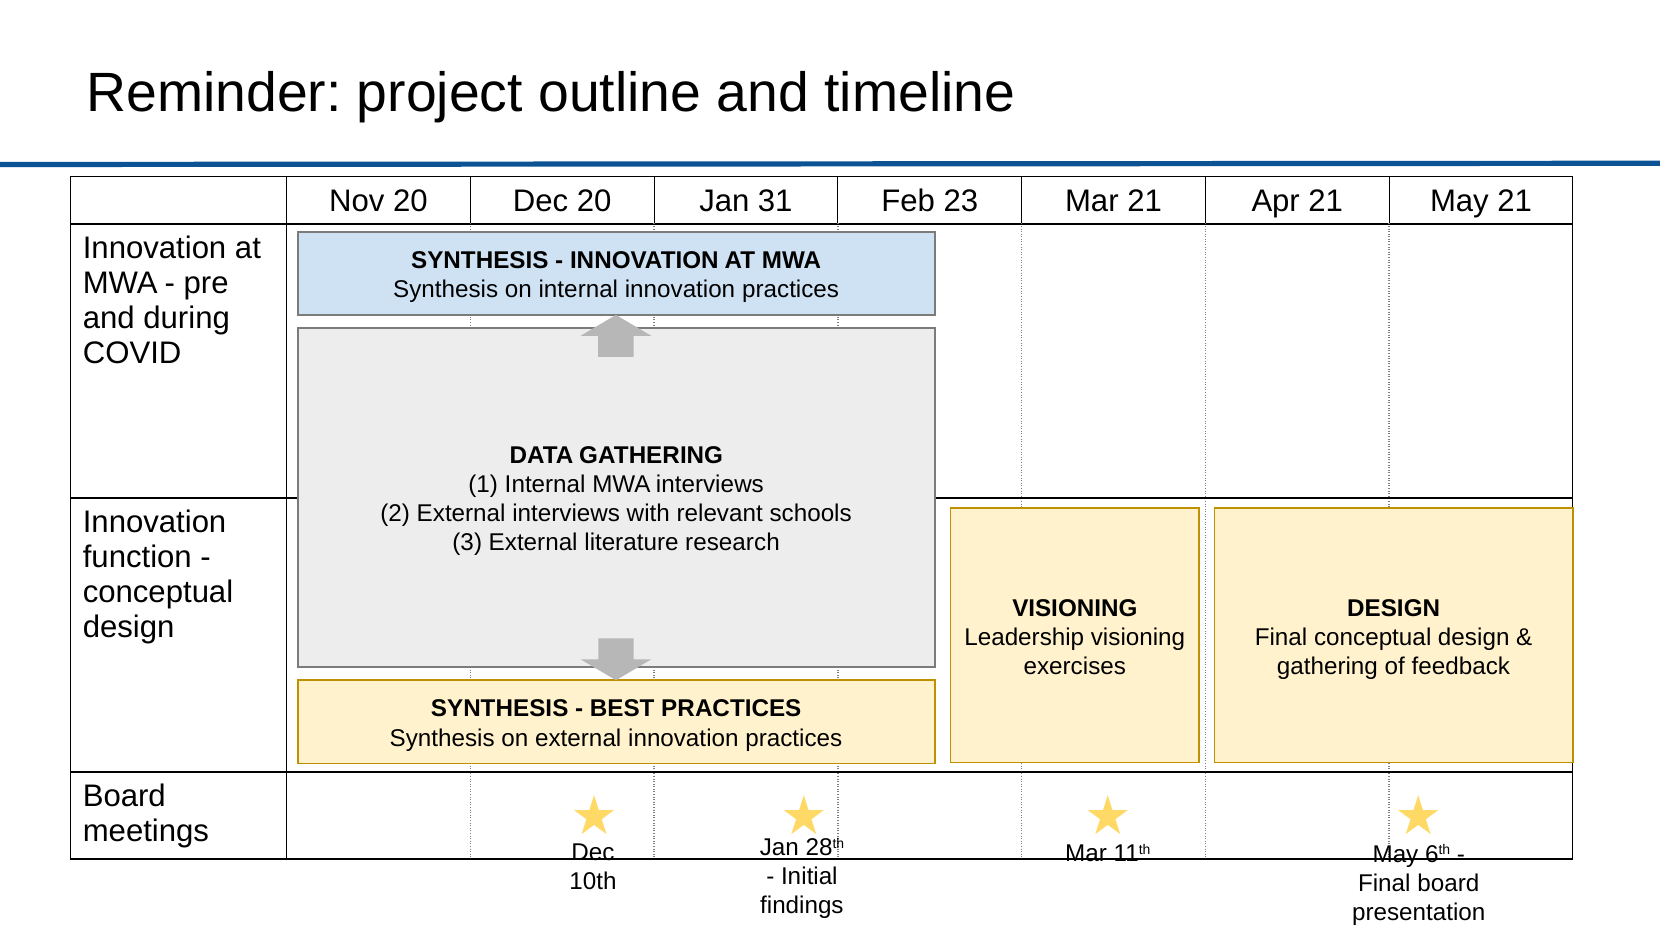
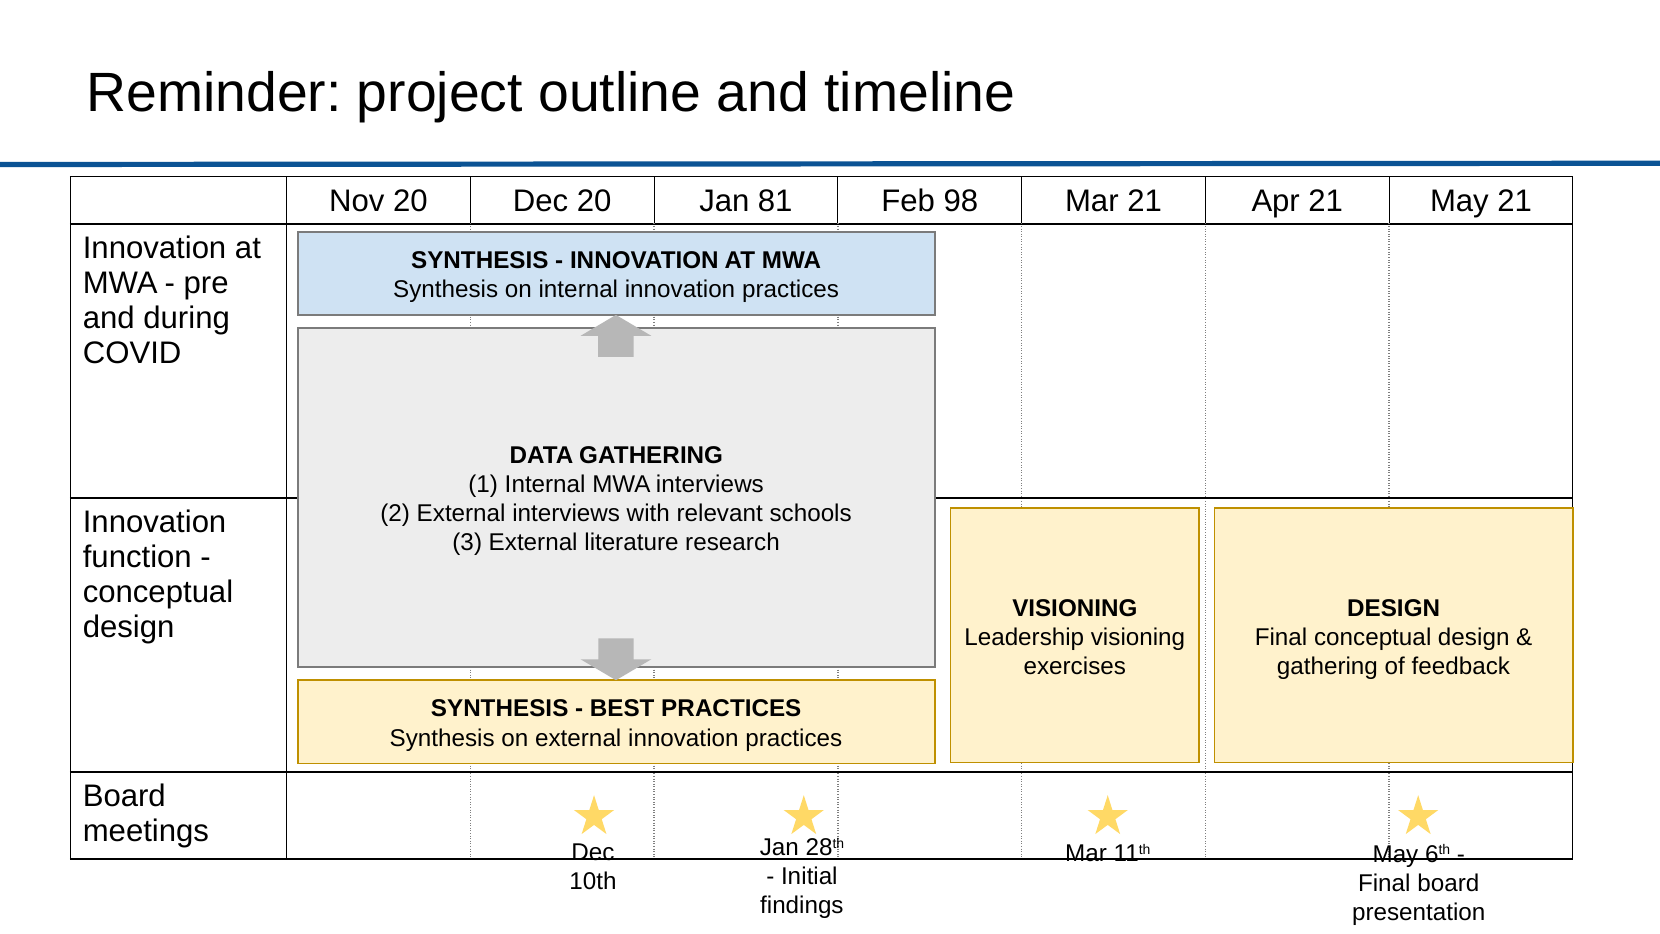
31: 31 -> 81 (775, 201)
23: 23 -> 98 (961, 201)
